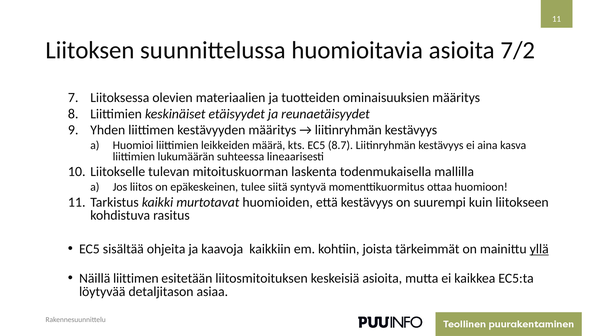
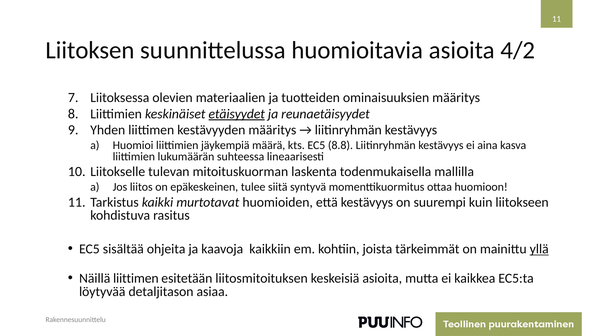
7/2: 7/2 -> 4/2 (518, 50)
etäisyydet underline: none -> present (237, 114)
leikkeiden: leikkeiden -> jäykempiä (225, 145)
8.7: 8.7 -> 8.8 (340, 145)
